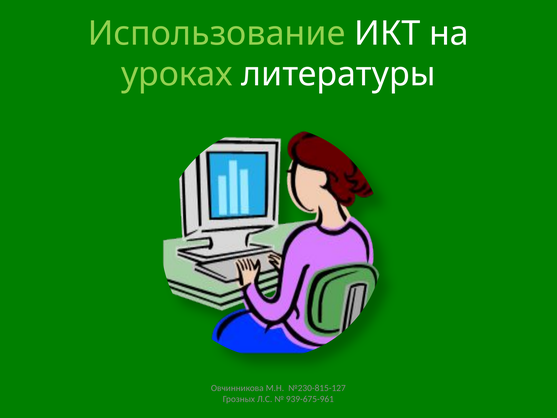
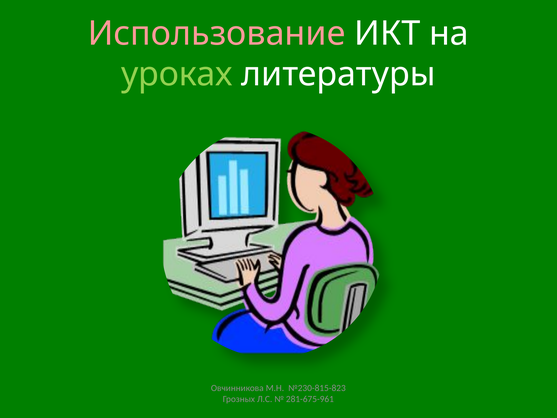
Использование colour: light green -> pink (217, 34)
№230-815-127: №230-815-127 -> №230-815-823 (317, 388)
939-675-961: 939-675-961 -> 281-675-961 (310, 399)
